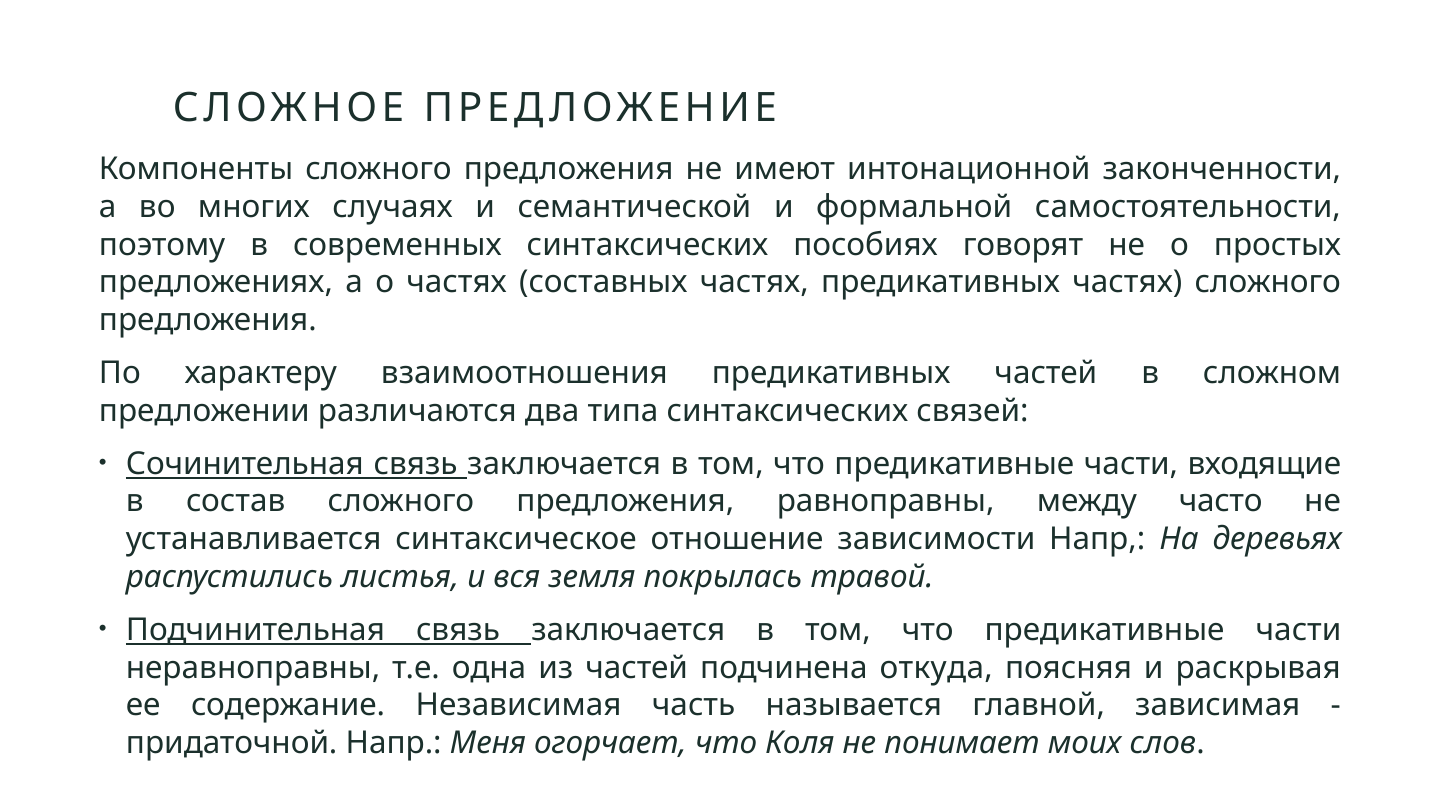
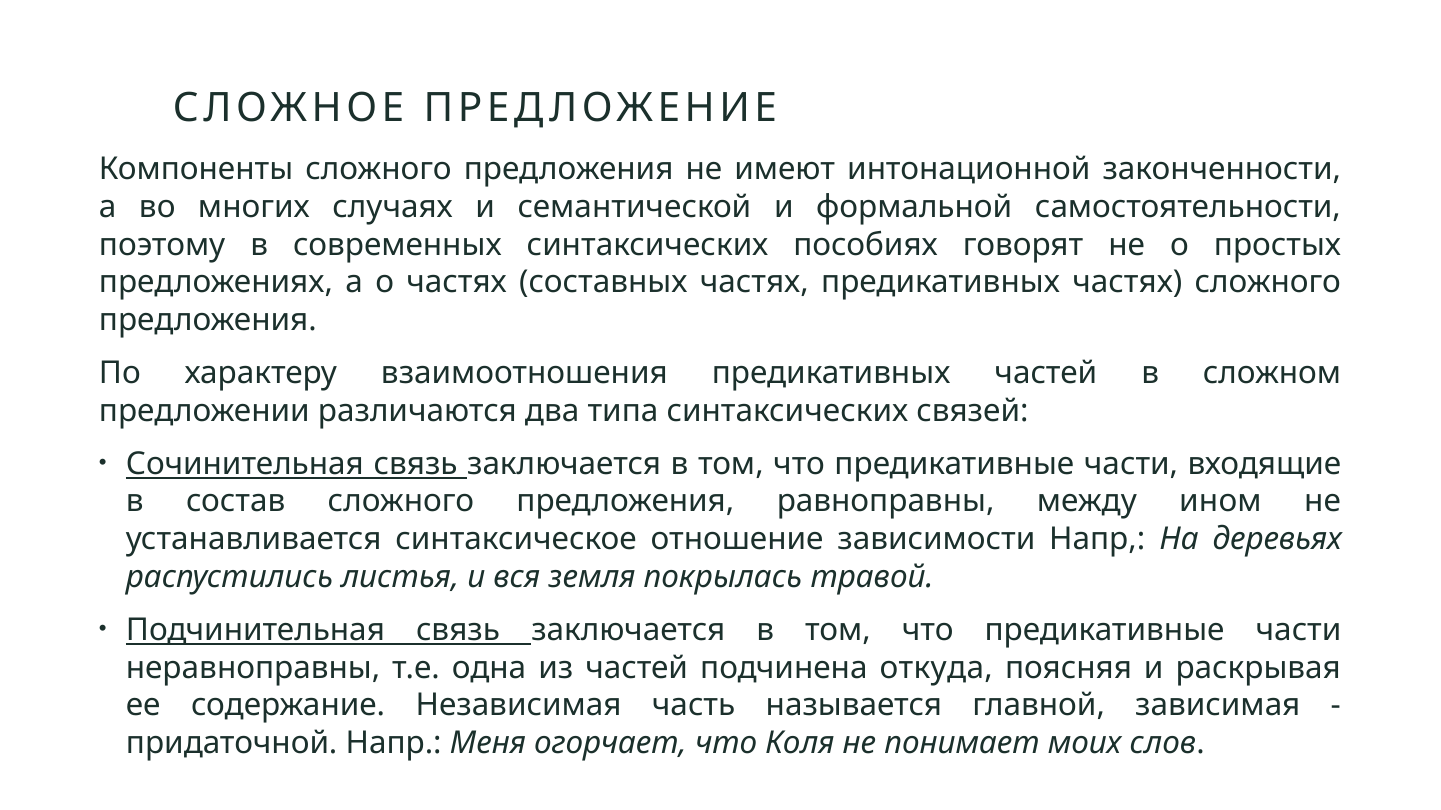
часто: часто -> ином (1220, 502)
